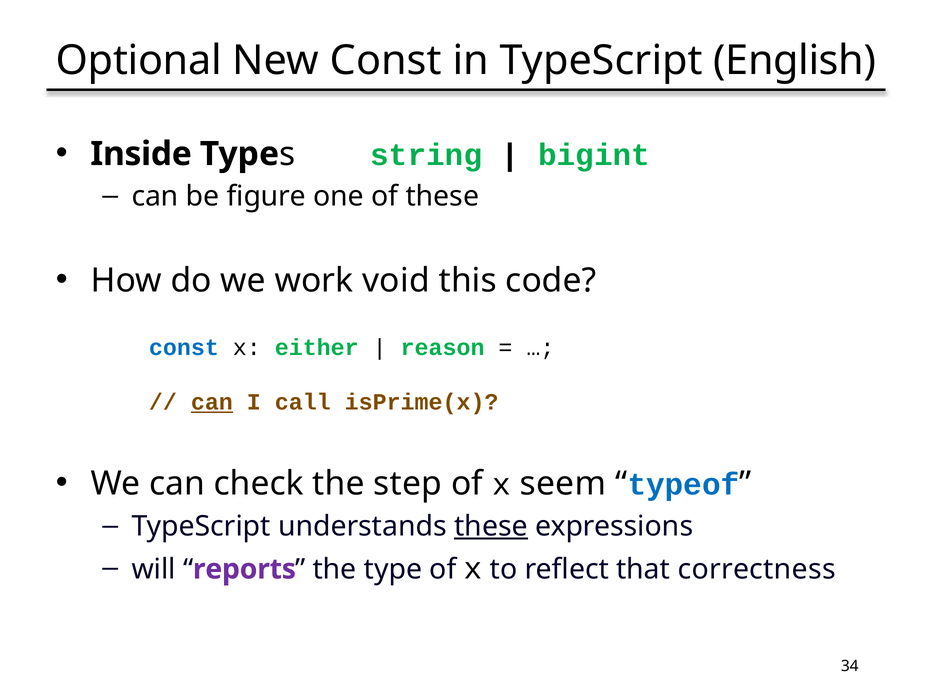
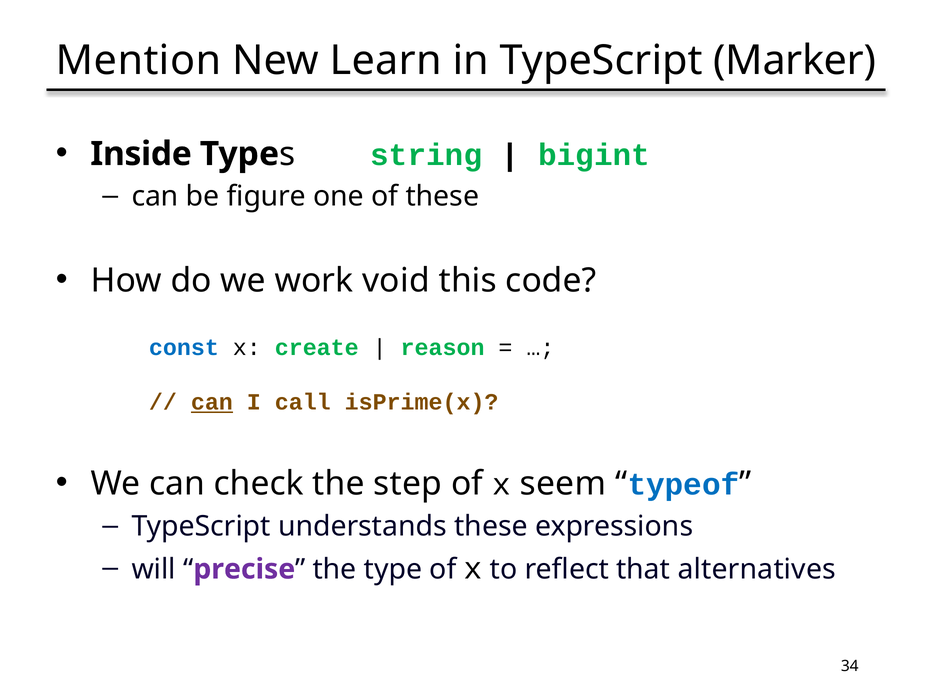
Optional: Optional -> Mention (138, 60)
New Const: Const -> Learn (386, 60)
English: English -> Marker (795, 60)
either: either -> create (317, 348)
these underline: present -> none (491, 526)
reports: reports -> precise (244, 569)
correctness: correctness -> alternatives (757, 569)
